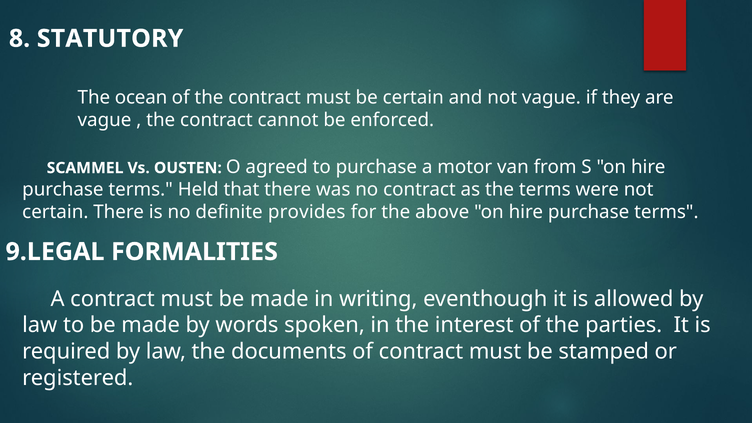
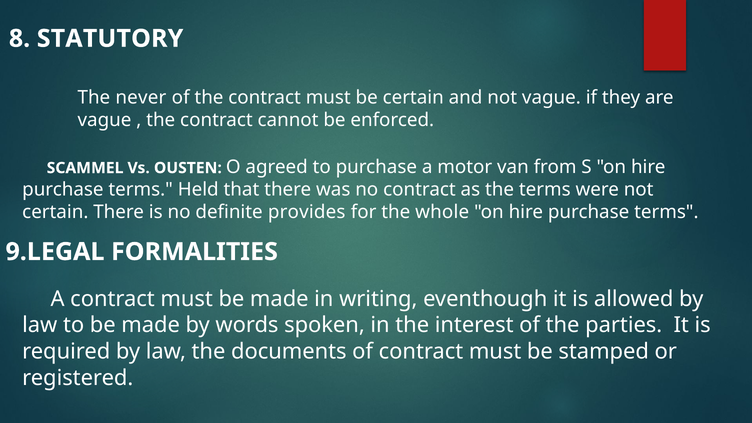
ocean: ocean -> never (141, 97)
above: above -> whole (442, 212)
